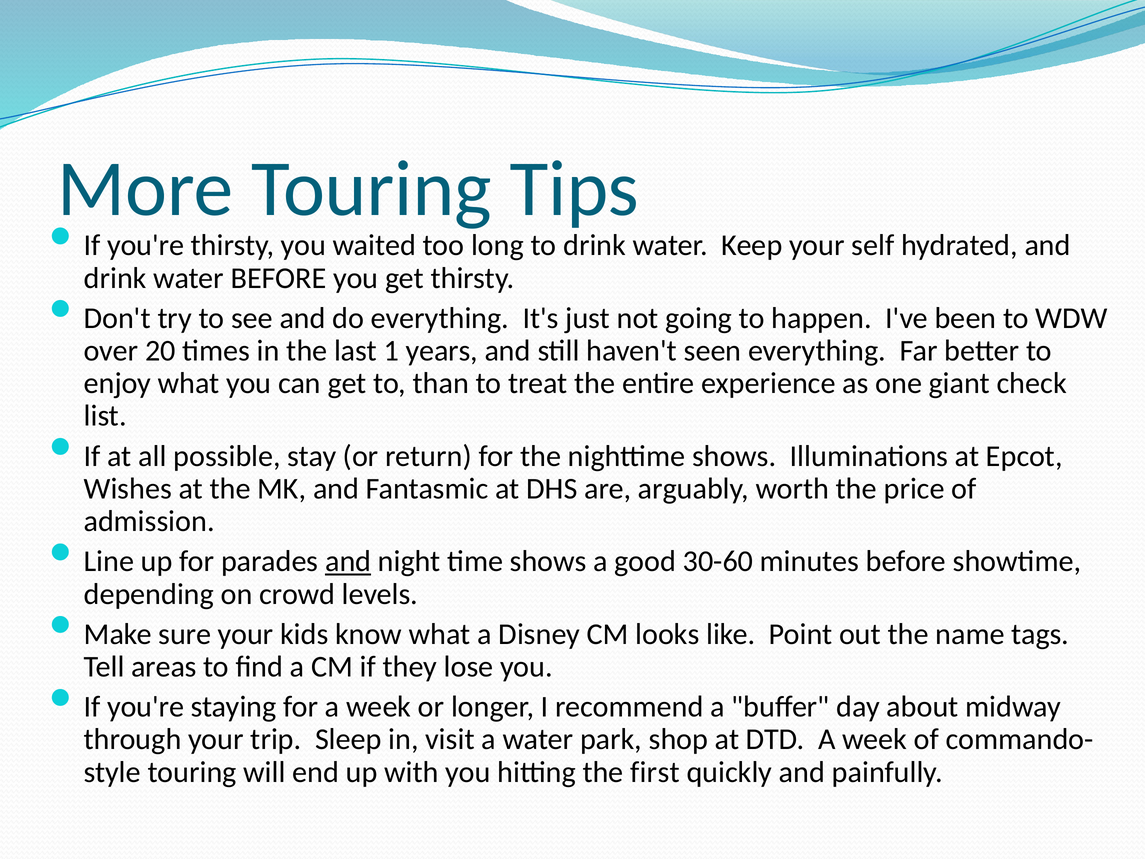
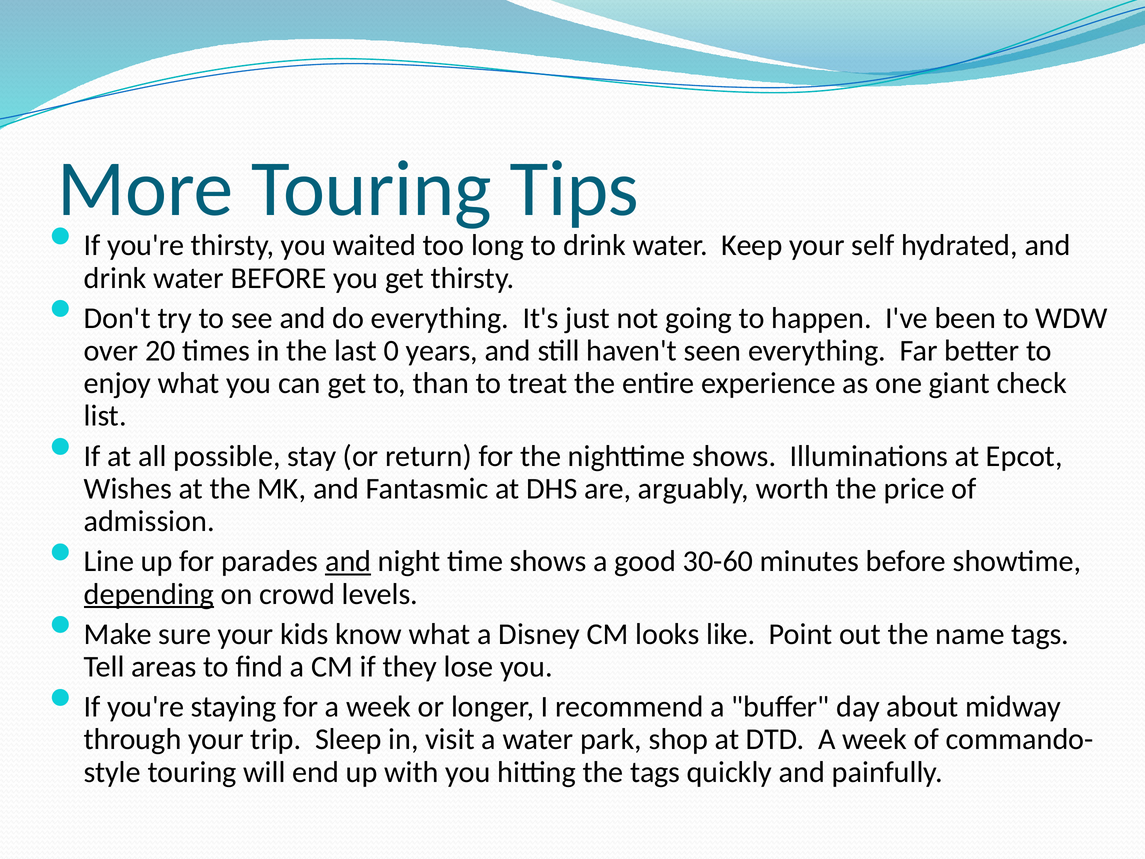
1: 1 -> 0 (391, 351)
depending underline: none -> present (149, 594)
the first: first -> tags (655, 772)
